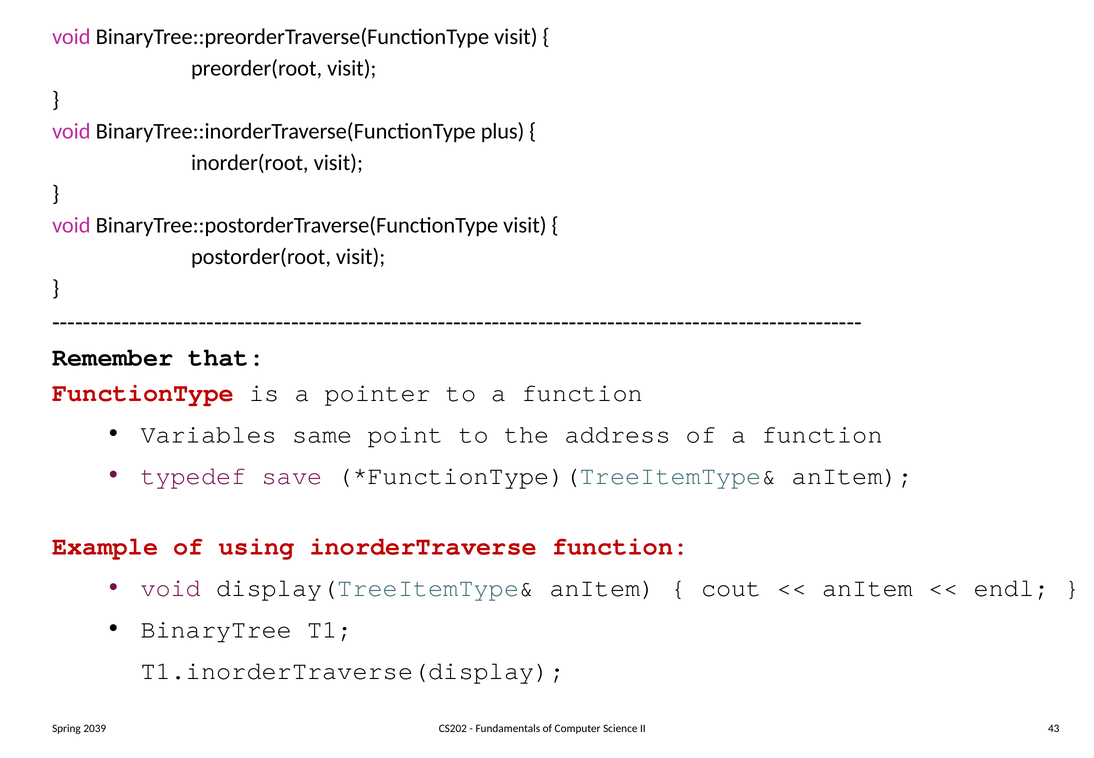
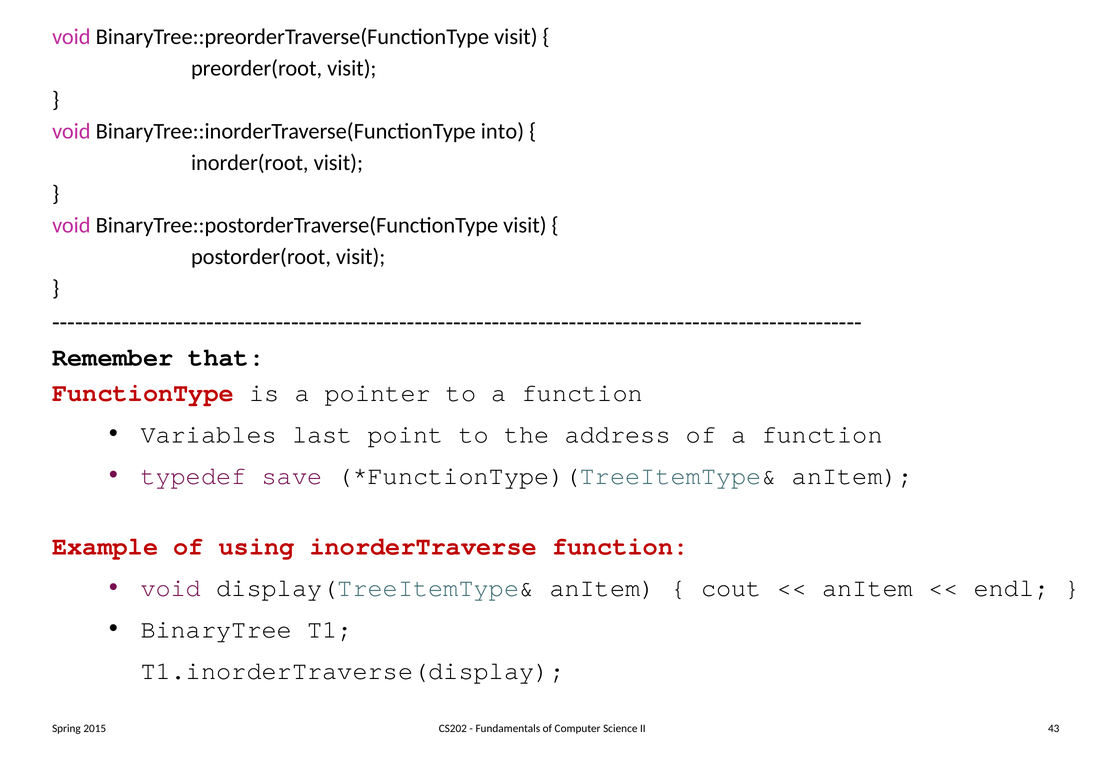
plus: plus -> into (502, 131)
same: same -> last (322, 434)
2039: 2039 -> 2015 (95, 728)
